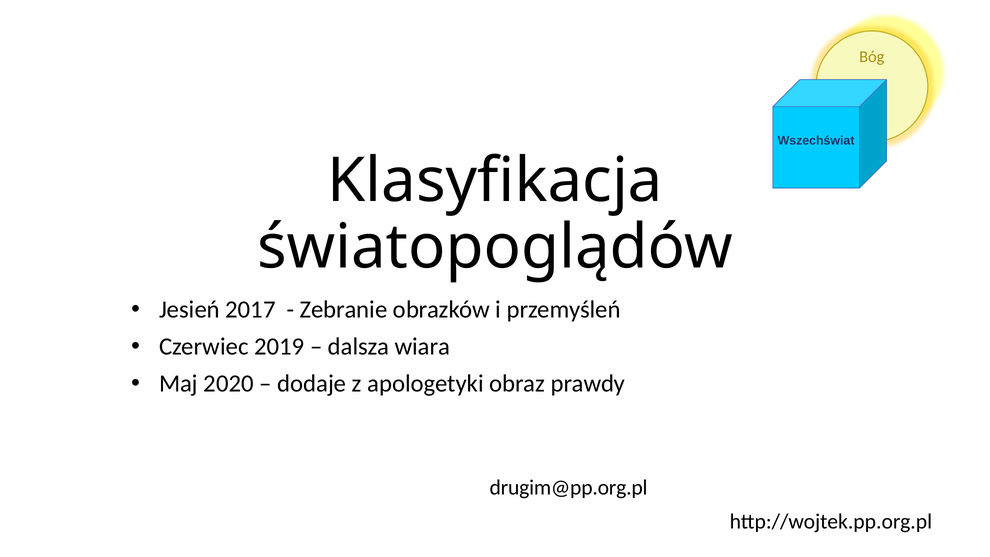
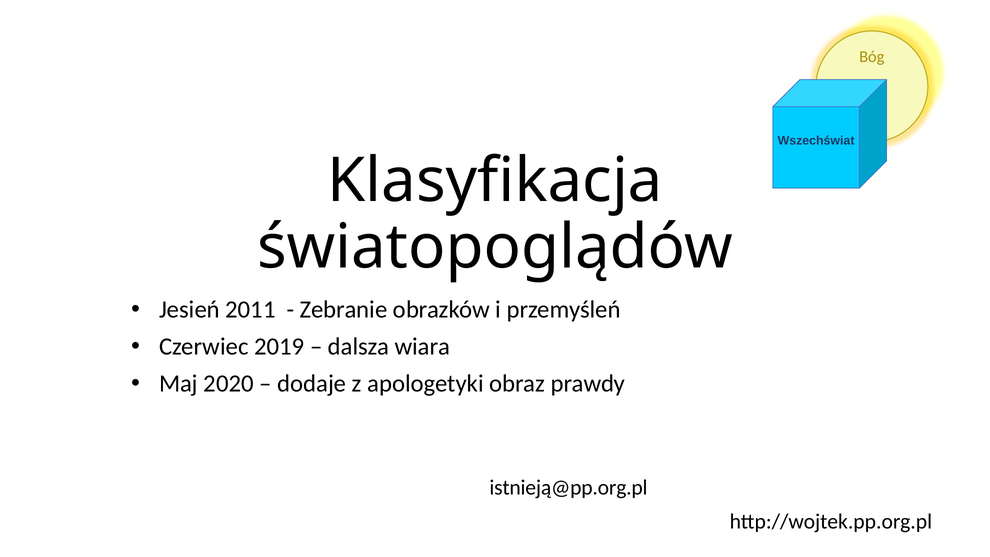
2017: 2017 -> 2011 (250, 309)
drugim@pp.org.pl: drugim@pp.org.pl -> istnieją@pp.org.pl (569, 488)
